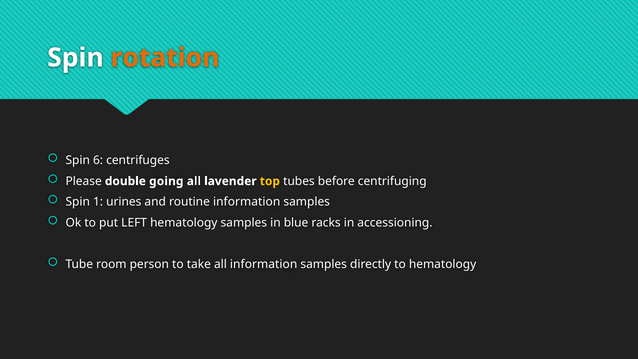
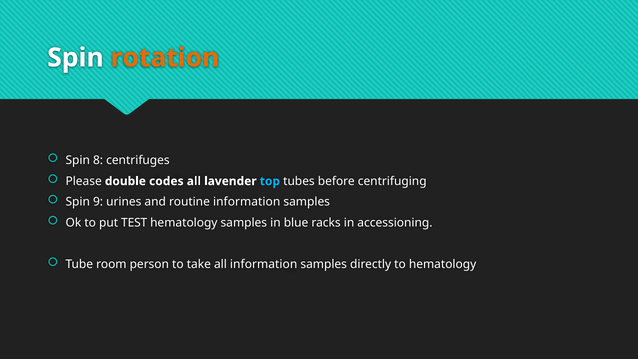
6: 6 -> 8 (98, 160)
going: going -> codes (166, 181)
top colour: yellow -> light blue (270, 181)
1: 1 -> 9 (98, 202)
LEFT: LEFT -> TEST (134, 223)
